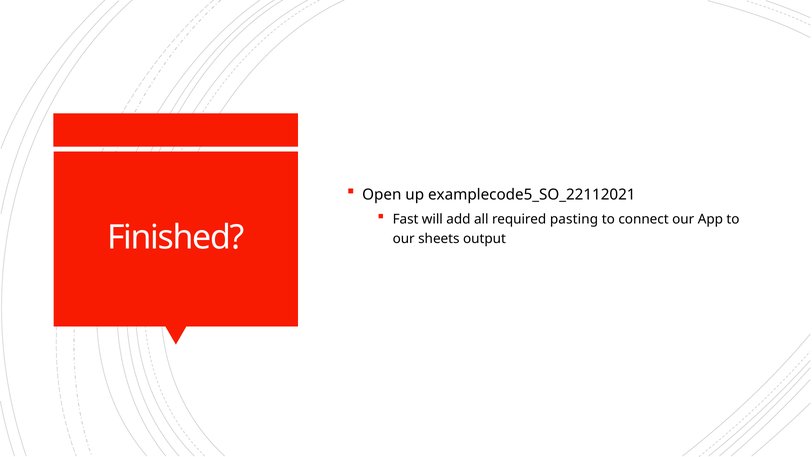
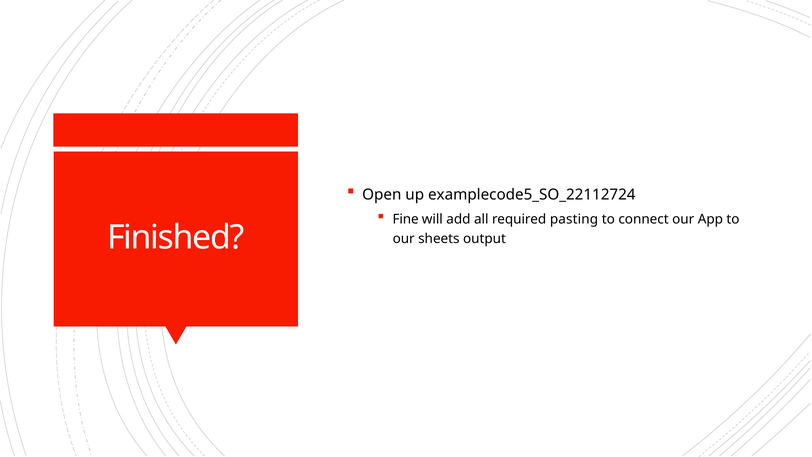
examplecode5_SO_22112021: examplecode5_SO_22112021 -> examplecode5_SO_22112724 (532, 194)
Fast: Fast -> Fine (406, 219)
